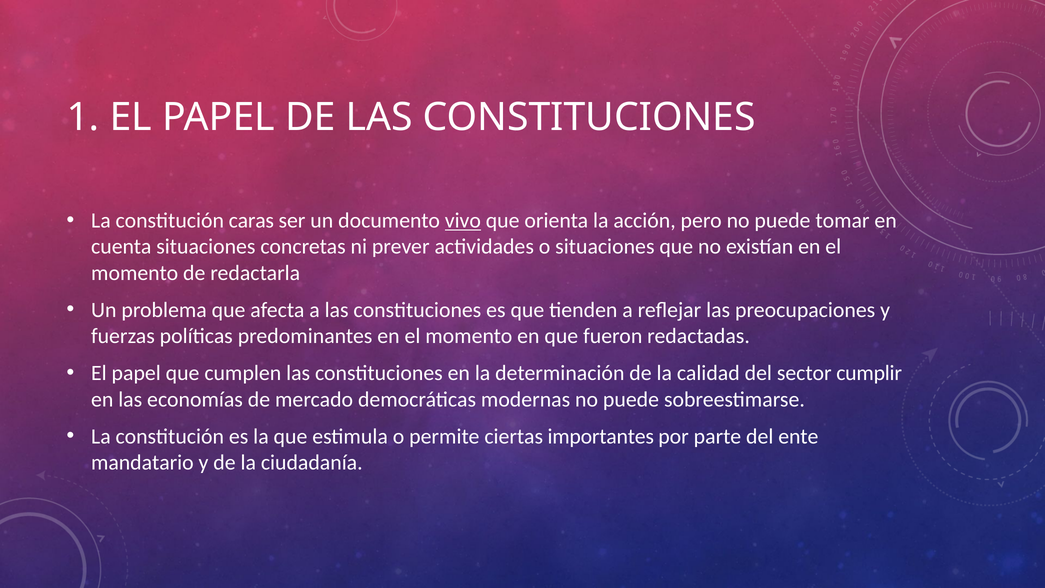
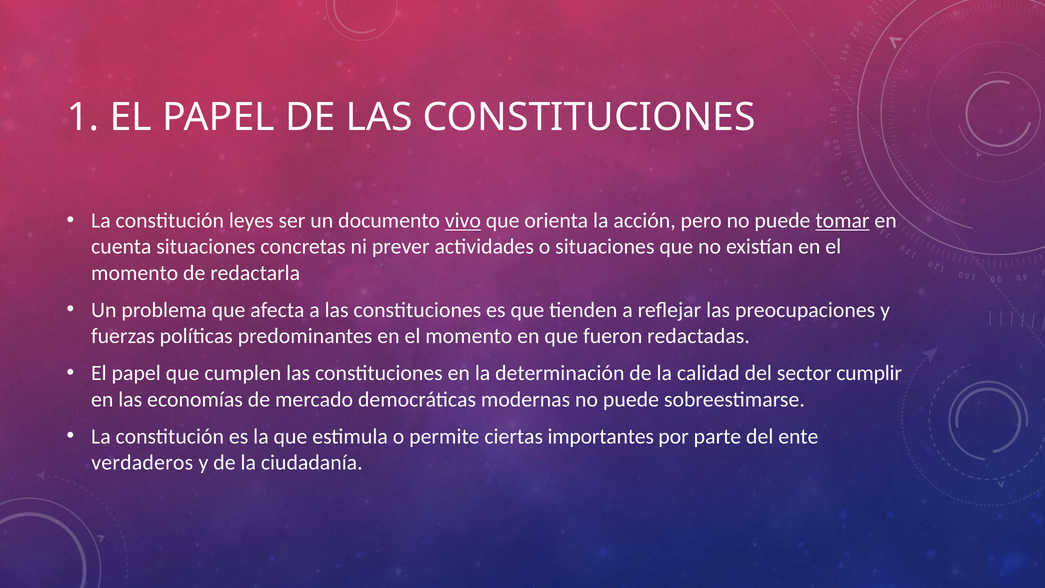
caras: caras -> leyes (251, 220)
tomar underline: none -> present (843, 220)
mandatario: mandatario -> verdaderos (142, 463)
